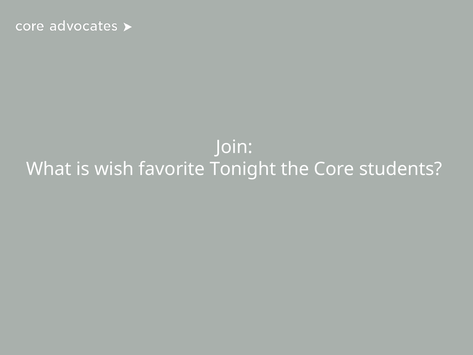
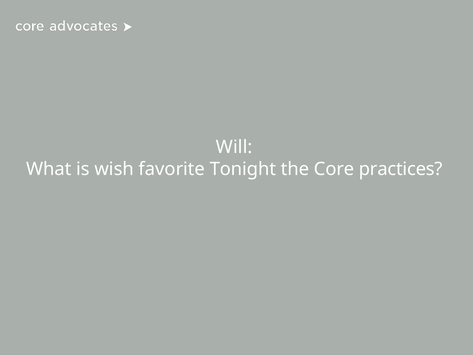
Join: Join -> Will (234, 147)
students: students -> practices (401, 169)
